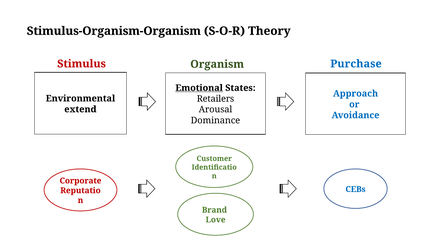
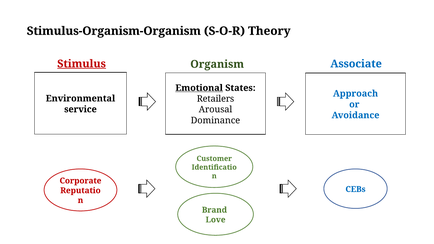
Stimulus underline: none -> present (82, 64)
Purchase: Purchase -> Associate (356, 64)
extend: extend -> service (80, 109)
